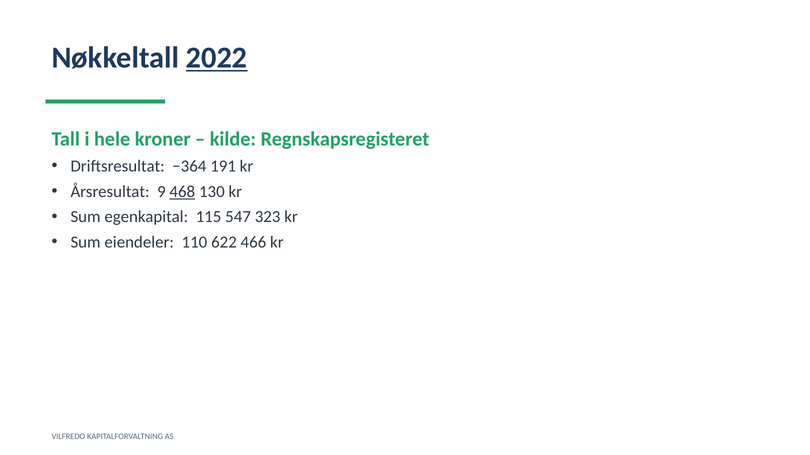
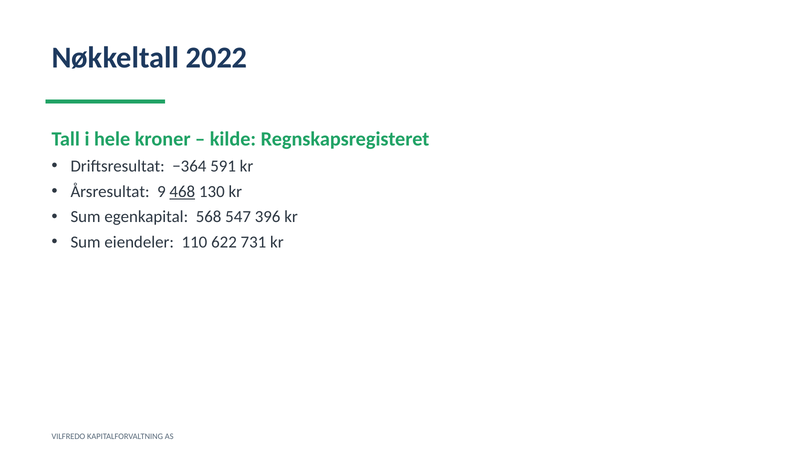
2022 underline: present -> none (217, 58)
191: 191 -> 591 (223, 167)
115: 115 -> 568 (209, 217)
323: 323 -> 396 (268, 217)
466: 466 -> 731 (253, 243)
